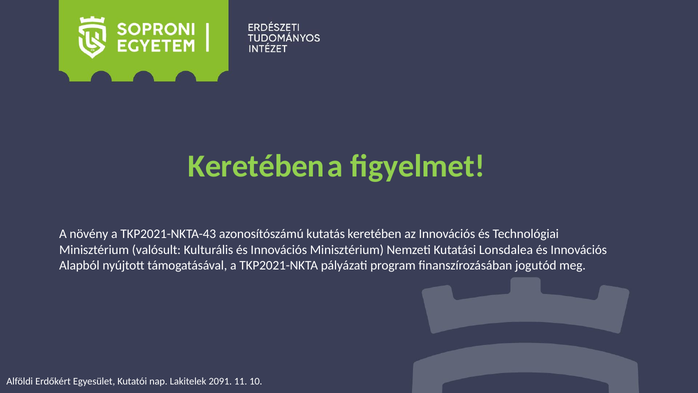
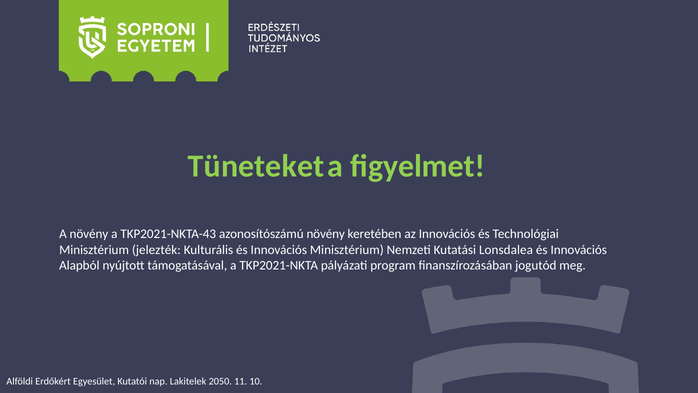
Keretében: Keretében -> Tüneteket (256, 166)
azonosítószámú kutatás: kutatás -> növény (326, 234)
valósult: valósult -> jelezték (156, 250)
2091: 2091 -> 2050 (220, 381)
